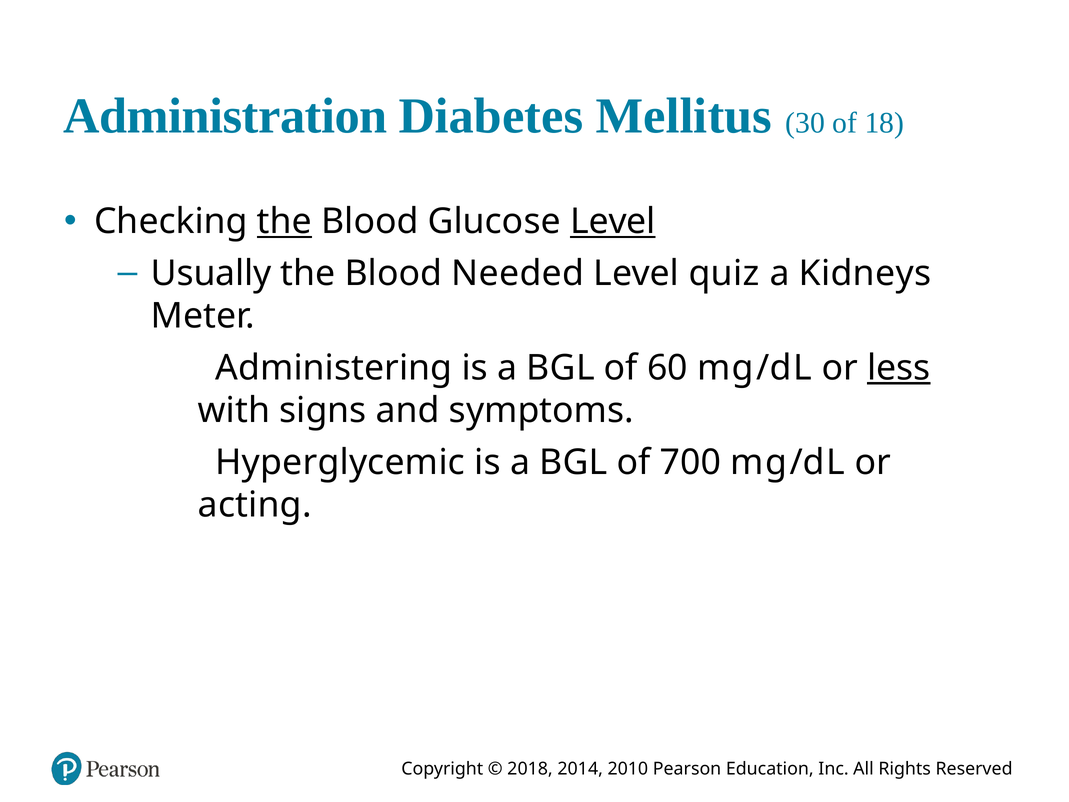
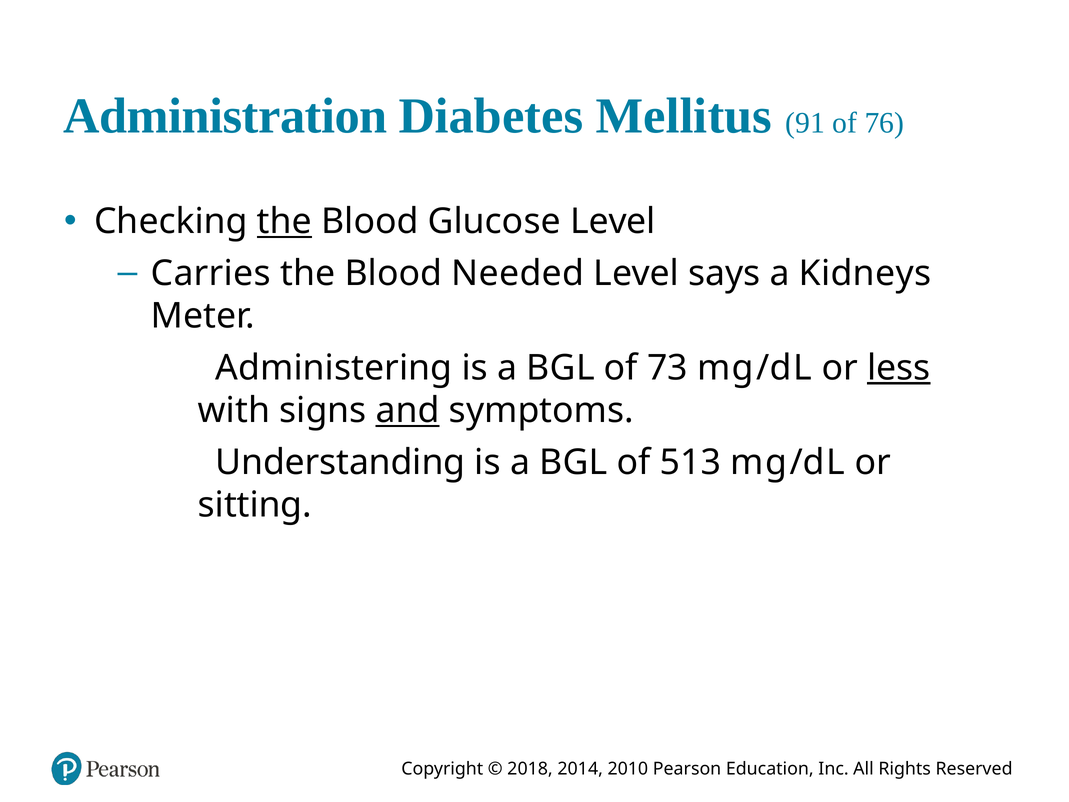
30: 30 -> 91 (805, 123)
18: 18 -> 76 (884, 123)
Level underline: present -> none (613, 222)
Usually: Usually -> Carries (211, 273)
quiz: quiz -> says (724, 273)
60: 60 -> 73 (667, 368)
and underline: none -> present (408, 411)
Hyperglycemic: Hyperglycemic -> Understanding (340, 462)
700: 700 -> 513 (690, 462)
acting: acting -> sitting (255, 505)
